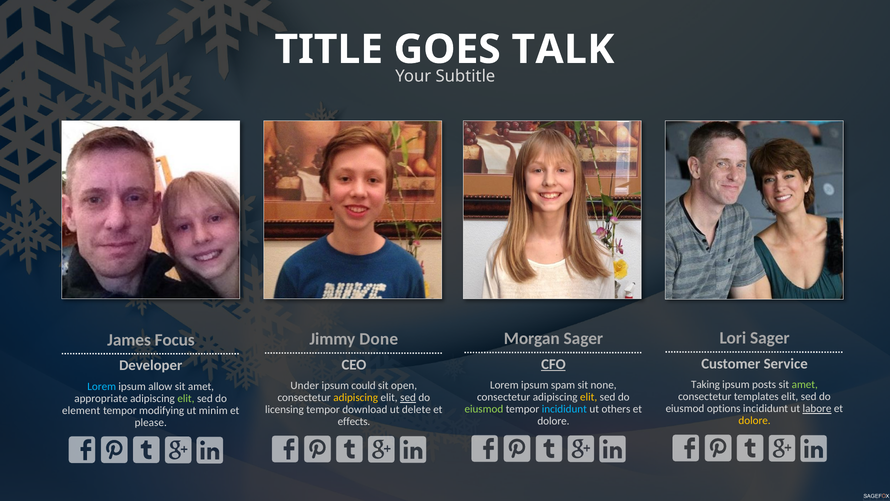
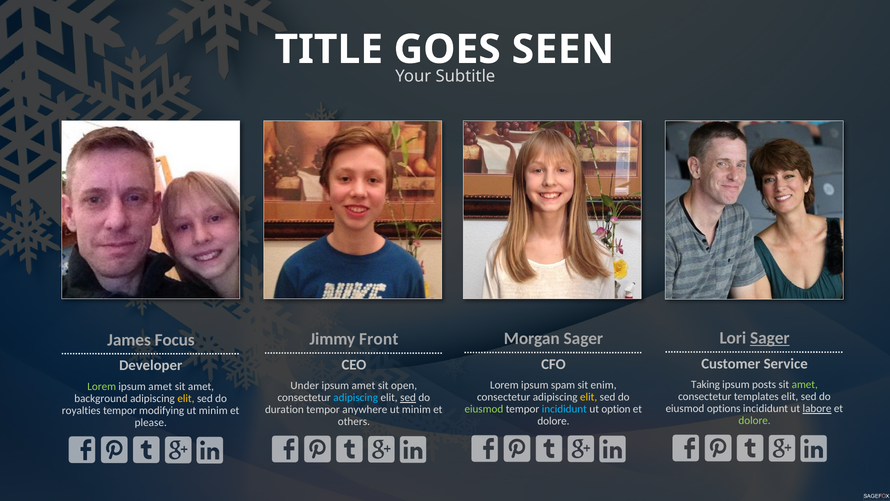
TALK: TALK -> SEEN (563, 49)
Sager underline: none -> present (770, 338)
Done: Done -> Front (379, 339)
CFO underline: present -> none (553, 364)
none: none -> enim (604, 385)
could: could -> amet (363, 385)
Lorem colour: light blue -> light green (102, 386)
allow: allow -> amet (160, 386)
adipiscing colour: yellow -> light blue (356, 397)
appropriate: appropriate -> background (101, 398)
elit colour: light green -> yellow (186, 398)
others: others -> option (616, 409)
licensing: licensing -> duration (284, 409)
download: download -> anywhere (365, 409)
delete: delete -> minim (416, 409)
element: element -> royalties (81, 410)
dolore colour: yellow -> light green (755, 420)
effects: effects -> others (354, 421)
